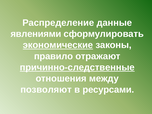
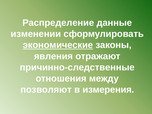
явлениями: явлениями -> изменении (36, 34)
правило: правило -> явления (53, 56)
причинно-следственные underline: present -> none (77, 67)
ресурсами: ресурсами -> измерения (108, 90)
